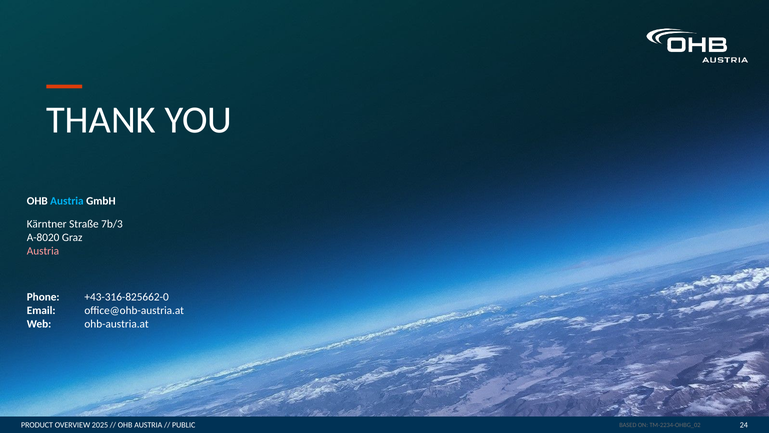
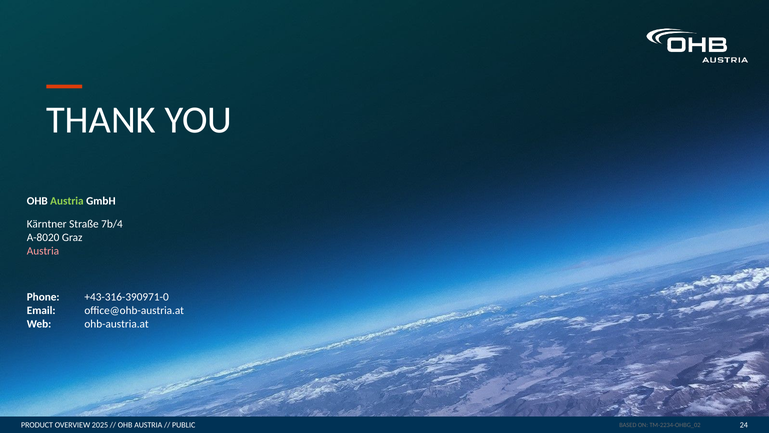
Austria colour: light blue -> light green (67, 201)
7b/3: 7b/3 -> 7b/4 (112, 224)
+43-316-825662-0: +43-316-825662-0 -> +43-316-390971-0 (127, 297)
